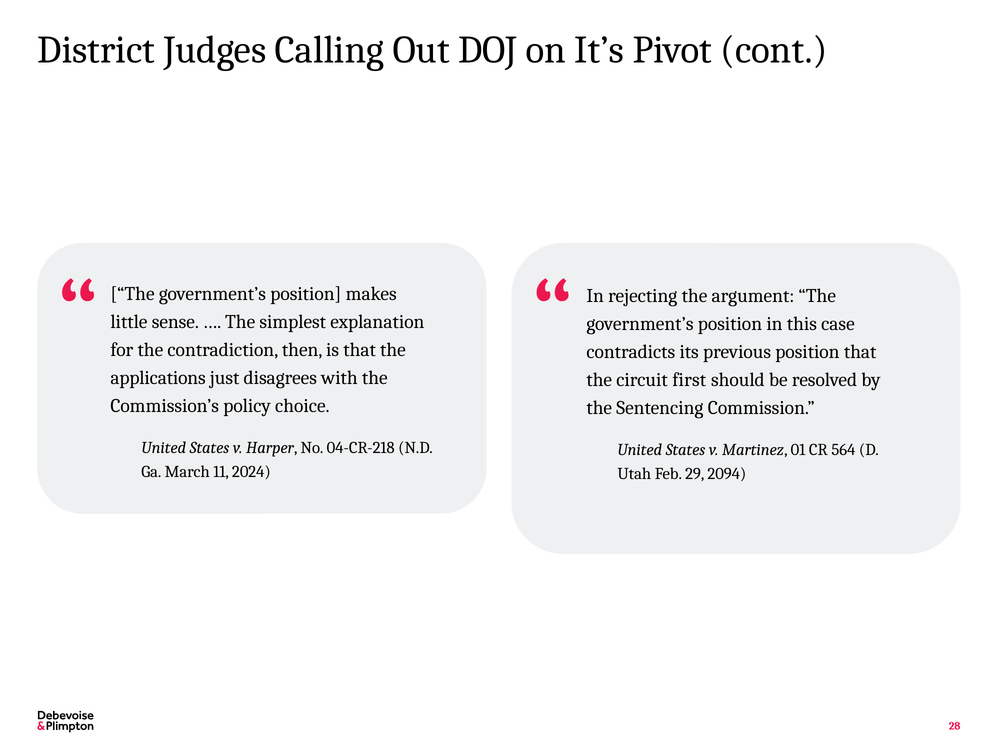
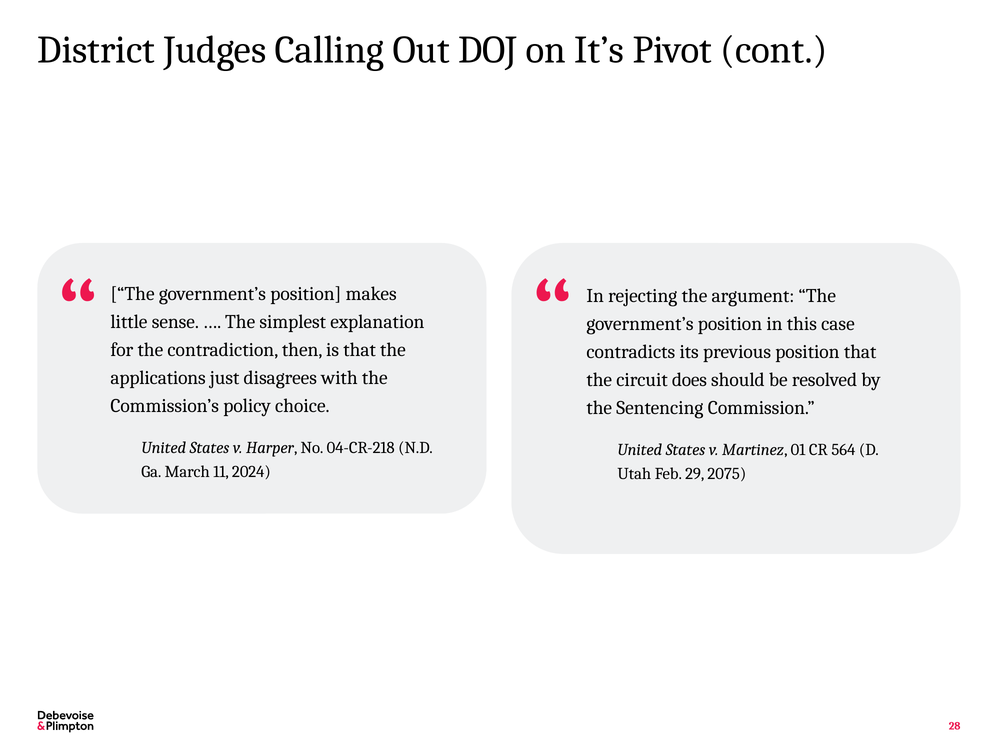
first: first -> does (689, 379)
2094: 2094 -> 2075 (727, 473)
